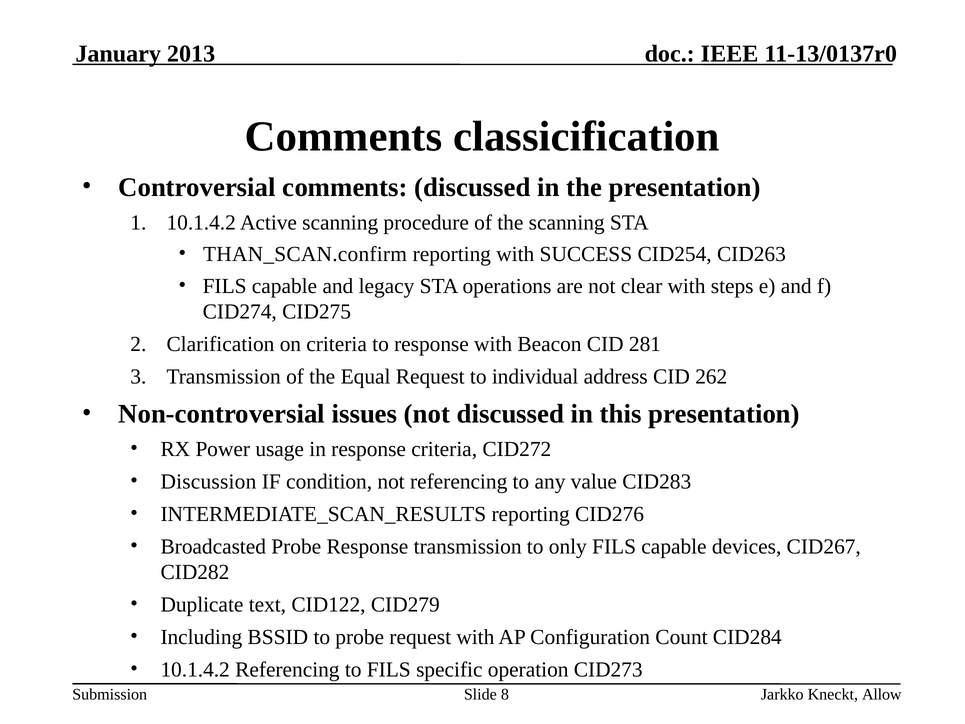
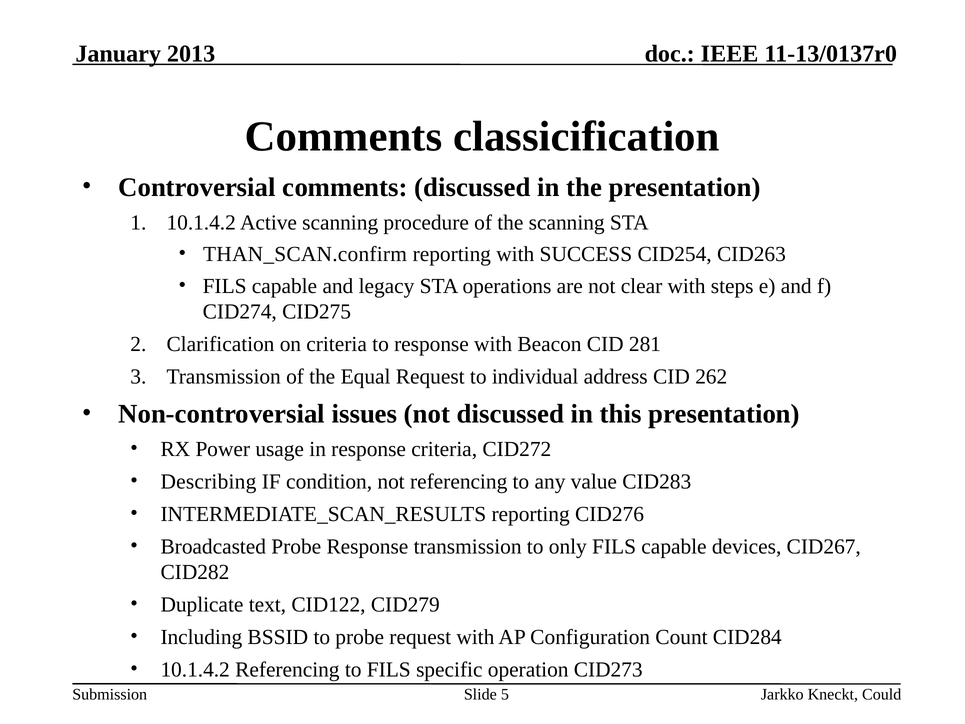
Discussion: Discussion -> Describing (208, 481)
8: 8 -> 5 (505, 694)
Allow: Allow -> Could (882, 694)
